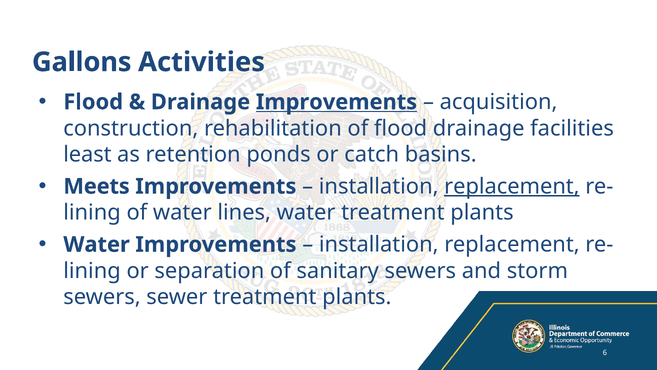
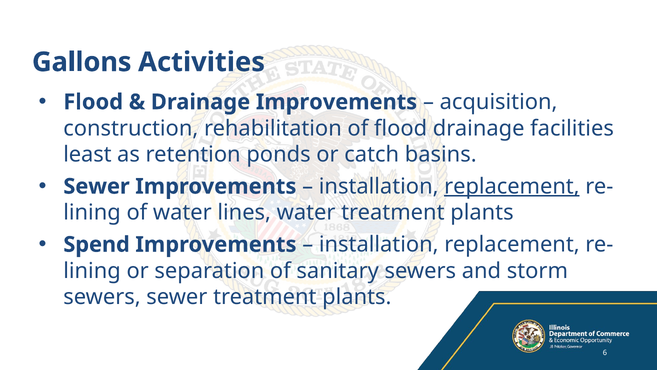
Improvements underline: present -> none (337, 102)
Meets: Meets -> Sewer (96, 186)
Water: Water -> Spend (97, 244)
